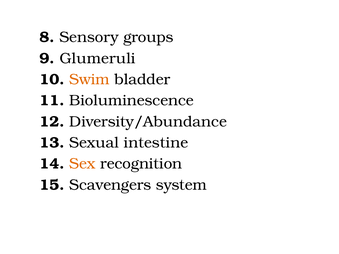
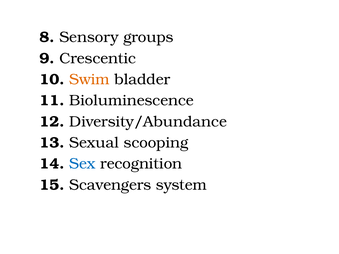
Glumeruli: Glumeruli -> Crescentic (98, 58)
intestine: intestine -> scooping (156, 143)
Sex colour: orange -> blue (82, 164)
